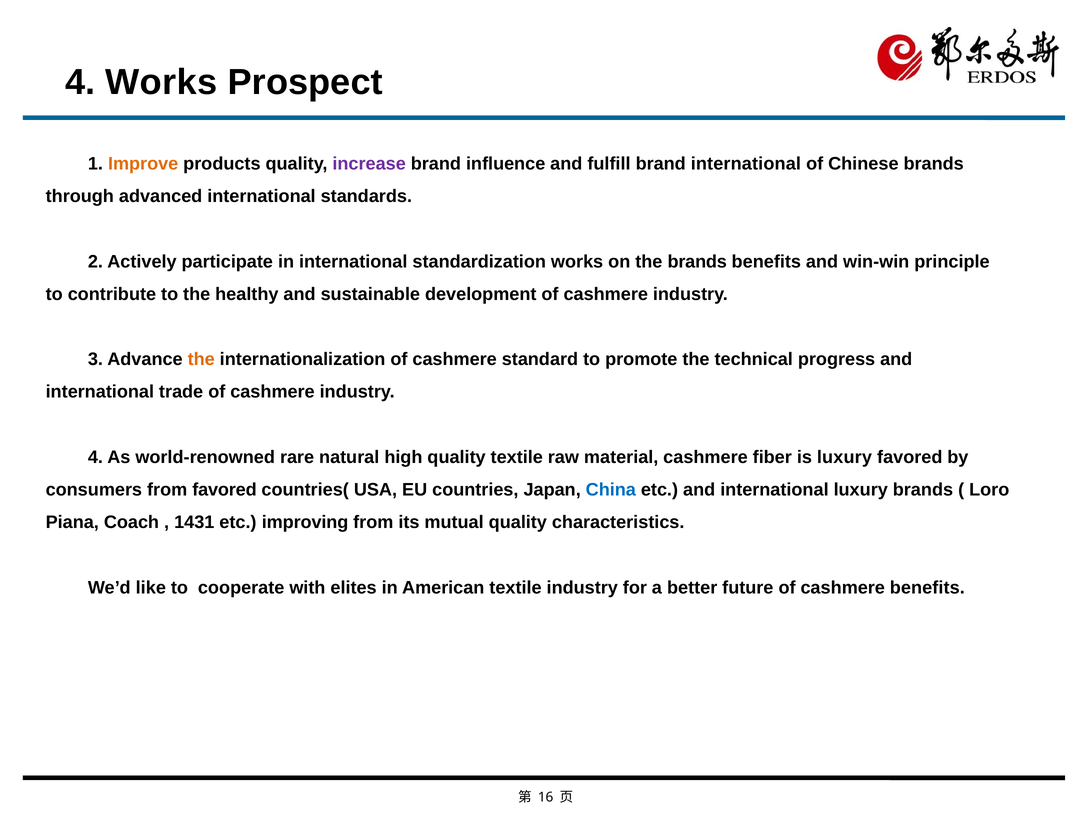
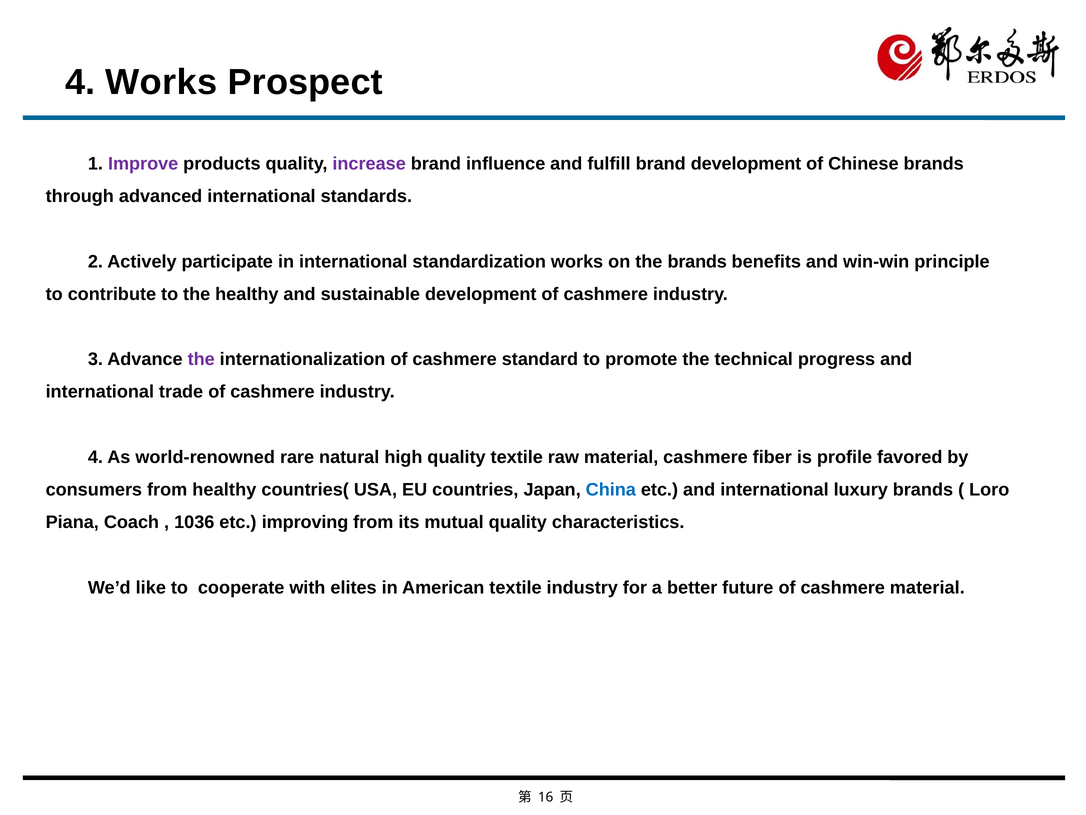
Improve colour: orange -> purple (143, 164)
brand international: international -> development (746, 164)
the colour: orange -> purple (201, 359)
is luxury: luxury -> profile (845, 457)
from favored: favored -> healthy (224, 489)
1431: 1431 -> 1036 (194, 522)
cashmere benefits: benefits -> material (927, 587)
